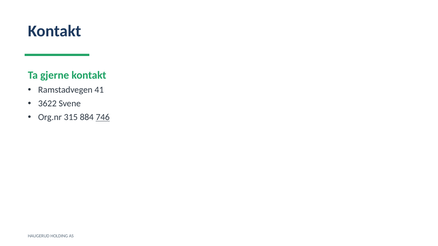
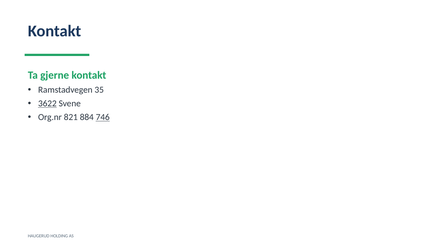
41: 41 -> 35 (99, 90)
3622 underline: none -> present (47, 104)
315: 315 -> 821 (71, 117)
